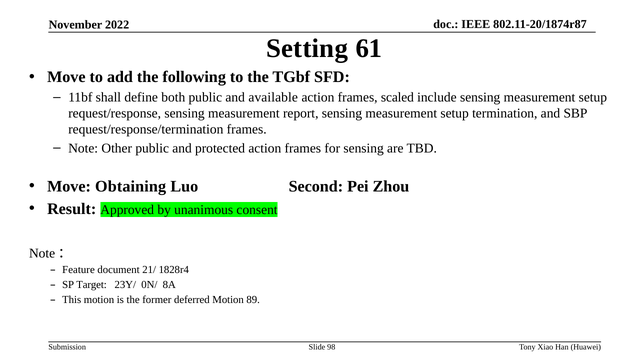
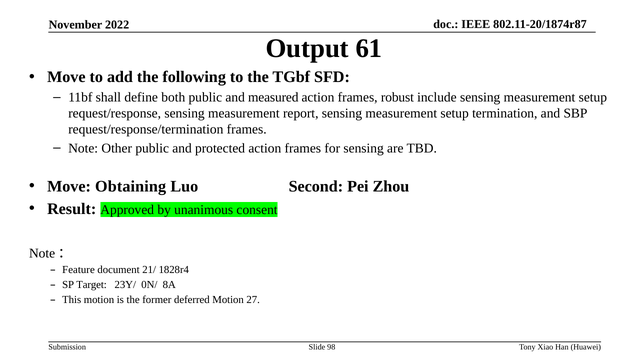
Setting: Setting -> Output (307, 49)
available: available -> measured (273, 97)
scaled: scaled -> robust (397, 97)
89: 89 -> 27 (253, 300)
